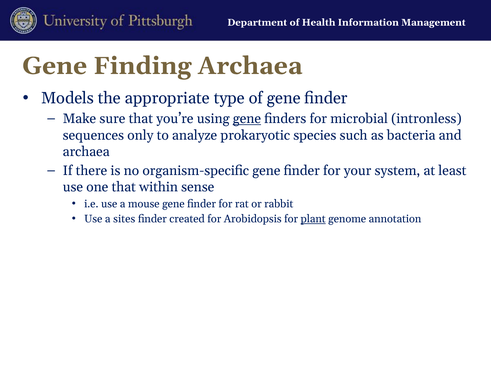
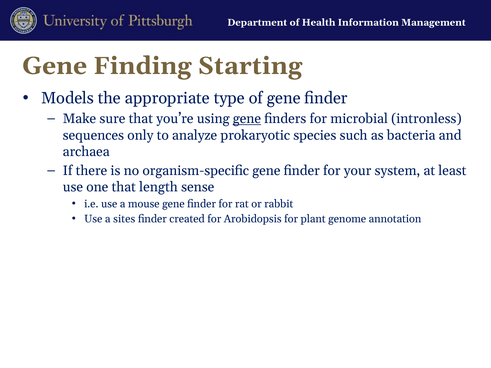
Finding Archaea: Archaea -> Starting (250, 66)
within: within -> length (159, 187)
plant underline: present -> none (313, 219)
